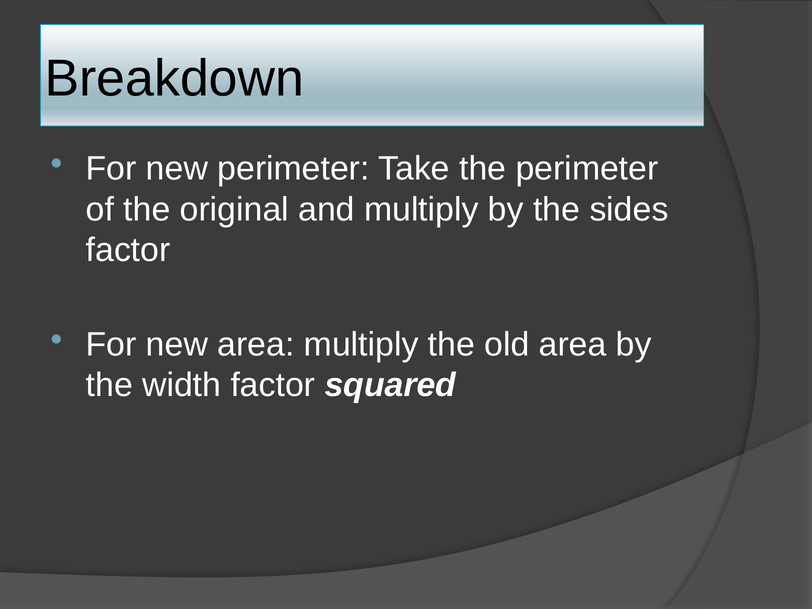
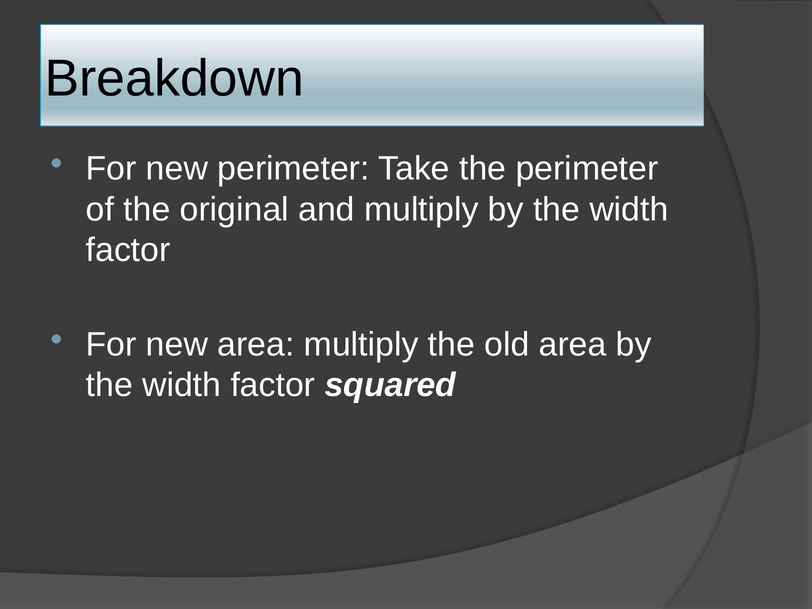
multiply by the sides: sides -> width (629, 209)
